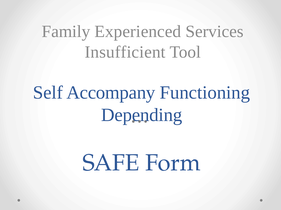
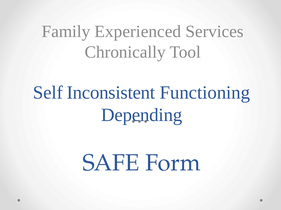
Insufficient: Insufficient -> Chronically (125, 52)
Accompany: Accompany -> Inconsistent (111, 93)
